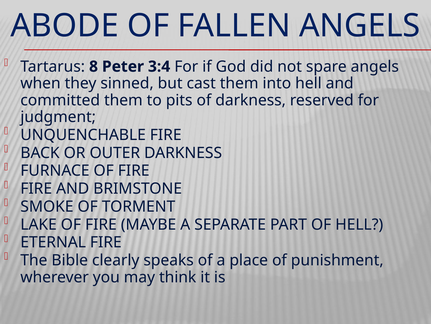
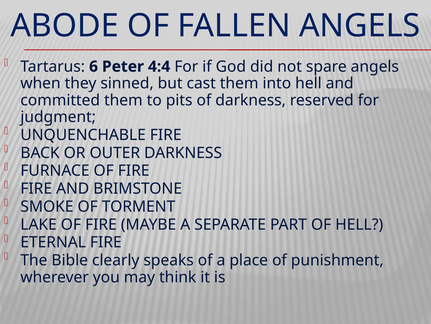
8: 8 -> 6 (94, 66)
3:4: 3:4 -> 4:4 (159, 66)
